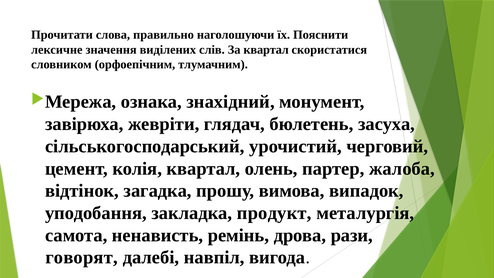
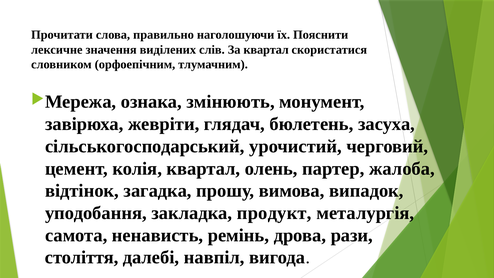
знахідний: знахідний -> змінюють (231, 102)
говорят: говорят -> століття (82, 257)
